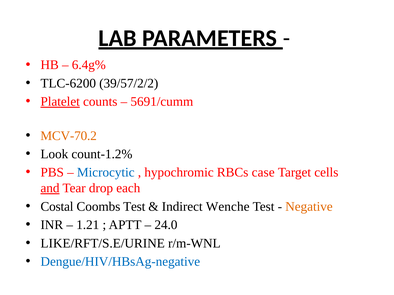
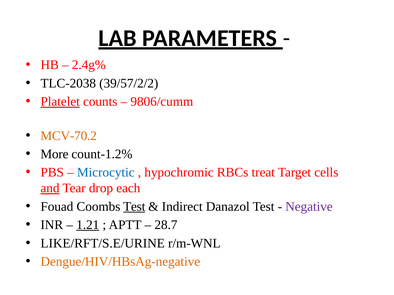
6.4g%: 6.4g% -> 2.4g% (89, 65)
TLC-6200: TLC-6200 -> TLC-2038 (68, 83)
5691/cumm: 5691/cumm -> 9806/cumm (162, 102)
Look: Look -> More (54, 154)
case: case -> treat (263, 173)
Costal: Costal -> Fouad (57, 207)
Test underline: none -> present (134, 207)
Wenche: Wenche -> Danazol (228, 207)
Negative colour: orange -> purple (309, 207)
1.21 underline: none -> present (88, 225)
24.0: 24.0 -> 28.7 (166, 225)
Dengue/HIV/HBsAg-negative colour: blue -> orange (120, 262)
